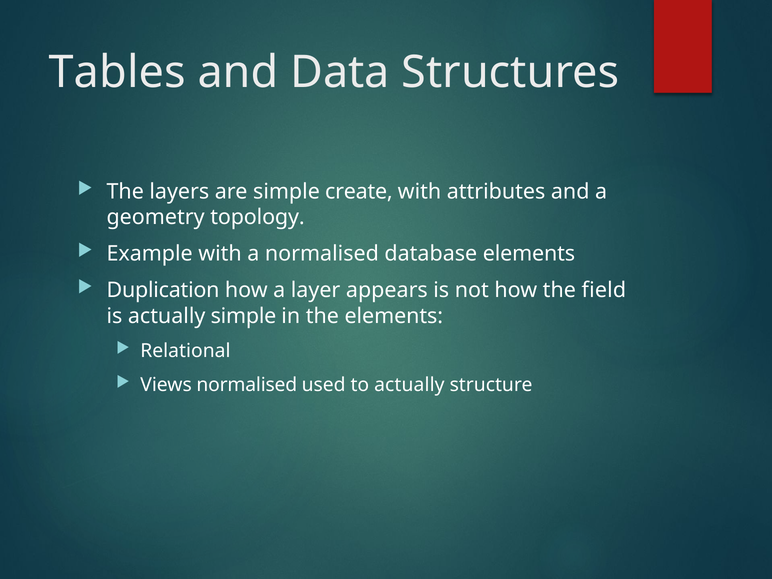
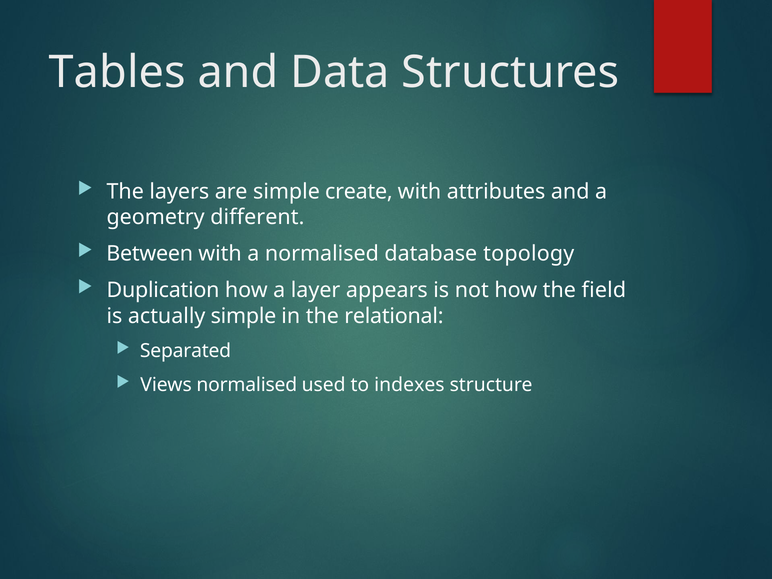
topology: topology -> different (257, 217)
Example: Example -> Between (150, 254)
database elements: elements -> topology (529, 254)
the elements: elements -> relational (394, 316)
Relational: Relational -> Separated (186, 351)
to actually: actually -> indexes (409, 385)
